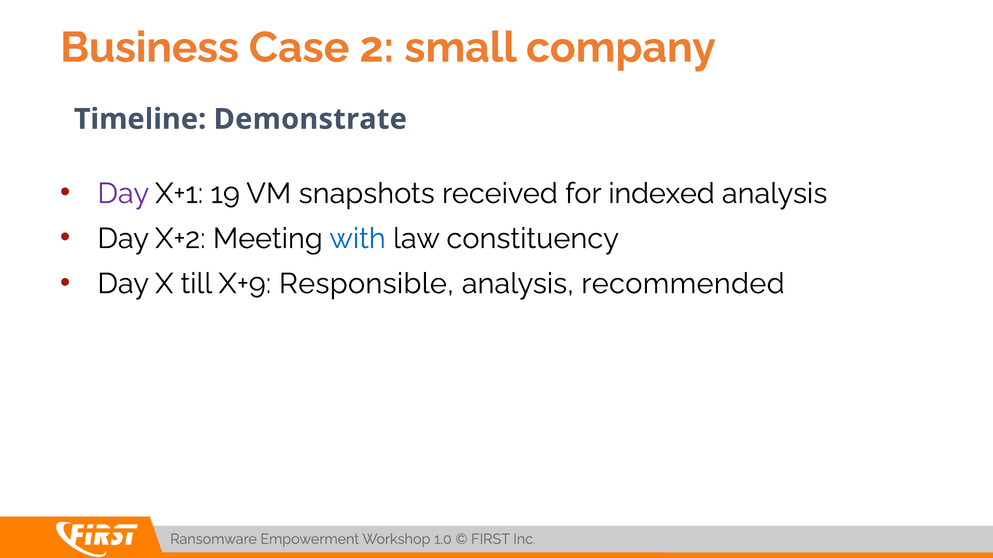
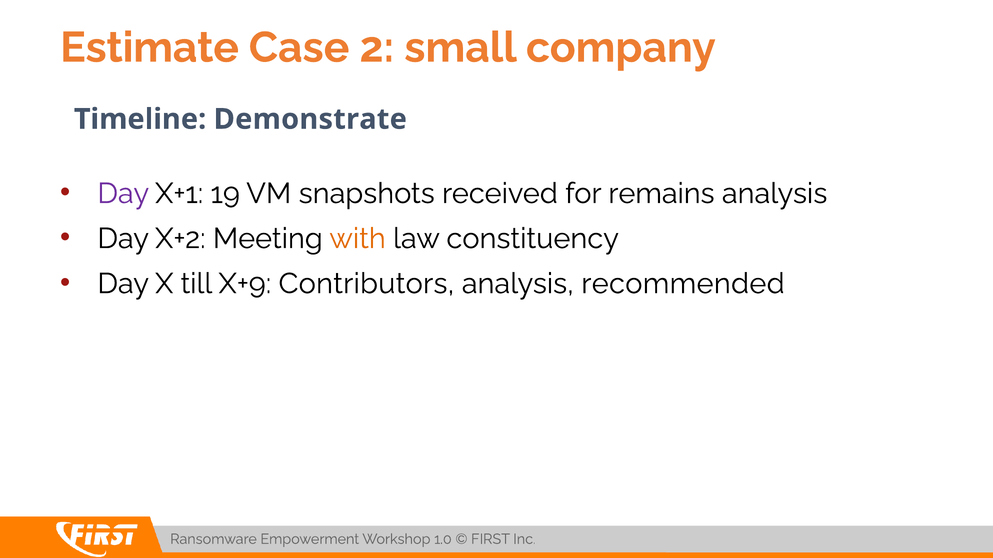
Business: Business -> Estimate (149, 48)
indexed: indexed -> remains (661, 194)
with colour: blue -> orange (358, 239)
Responsible: Responsible -> Contributors (366, 284)
